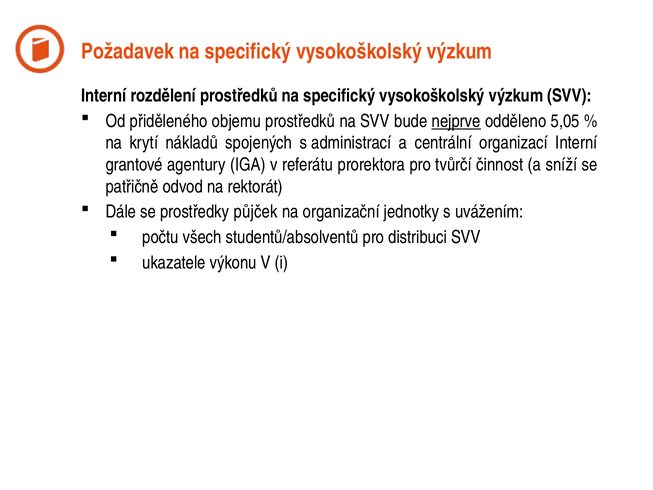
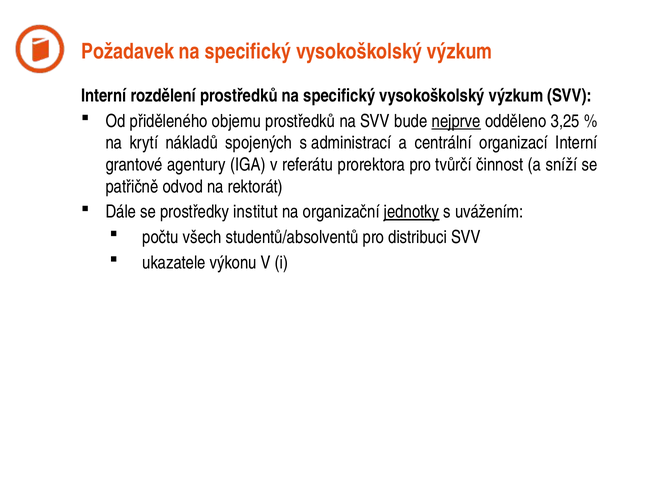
5,05: 5,05 -> 3,25 (565, 121)
půjček: půjček -> institut (256, 212)
jednotky underline: none -> present (412, 212)
